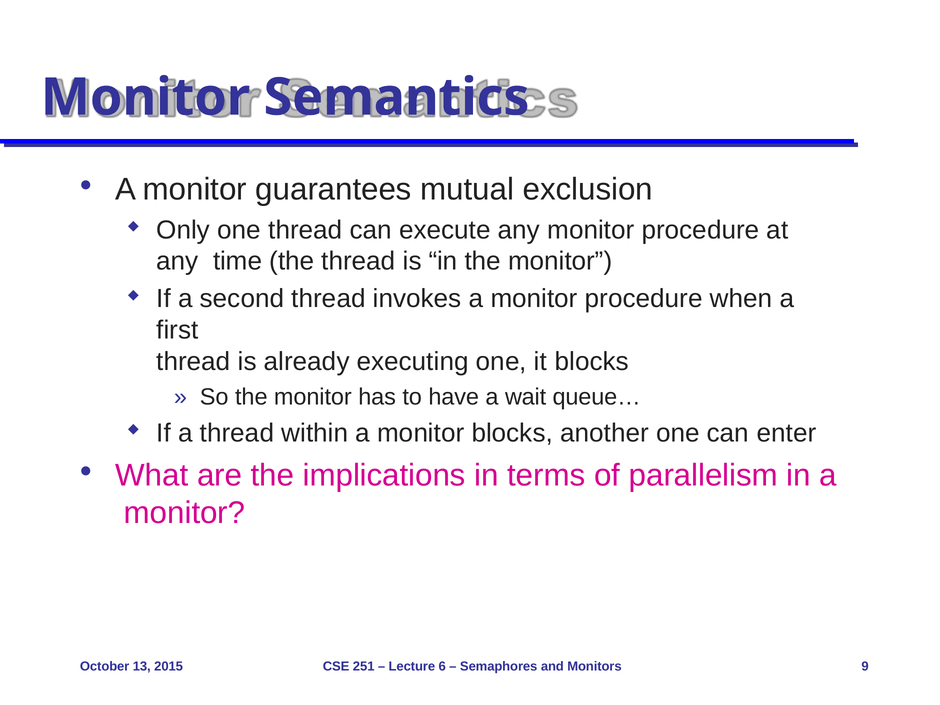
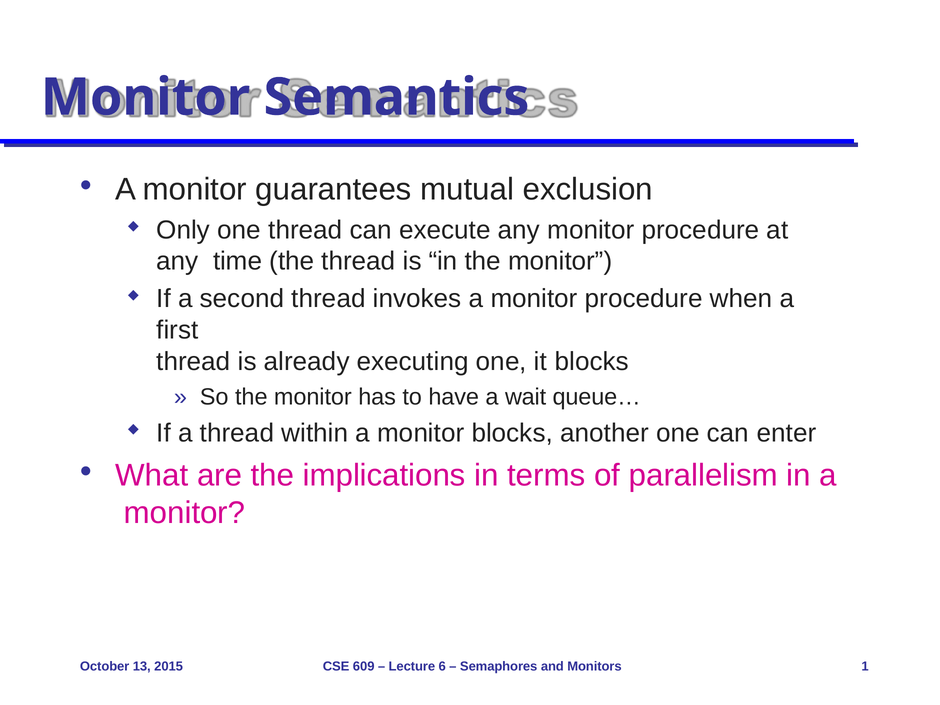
251: 251 -> 609 (364, 667)
9: 9 -> 1 (865, 667)
